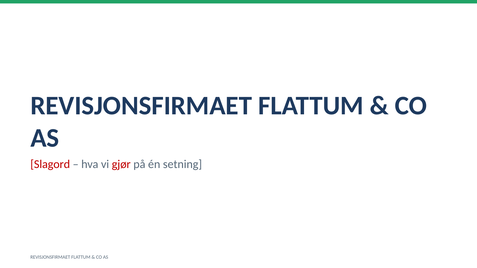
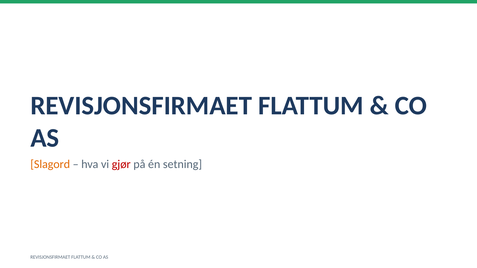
Slagord colour: red -> orange (50, 164)
